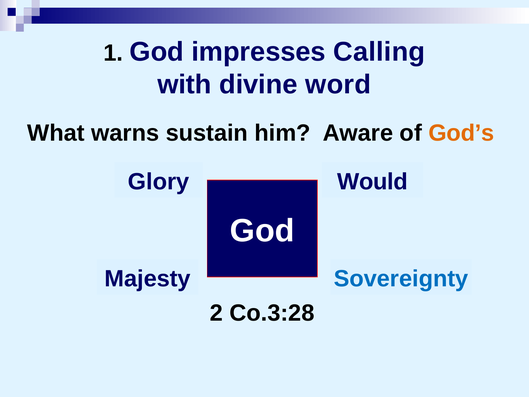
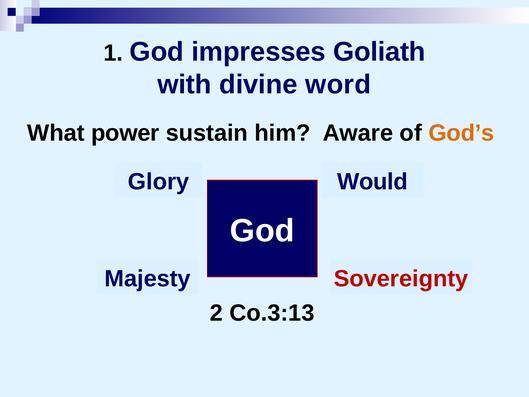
Calling: Calling -> Goliath (379, 52)
warns: warns -> power (125, 133)
Sovereignty colour: blue -> red (401, 278)
Co.3:28: Co.3:28 -> Co.3:13 (272, 313)
